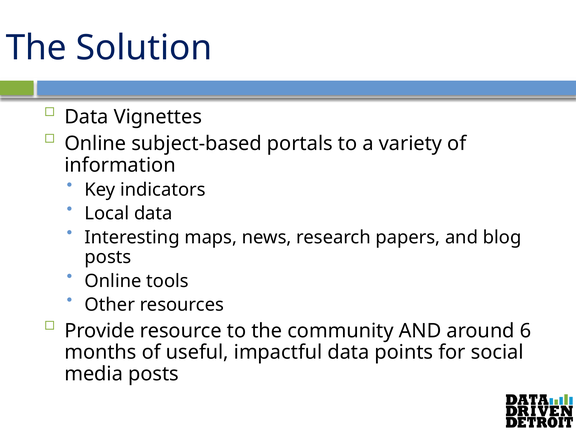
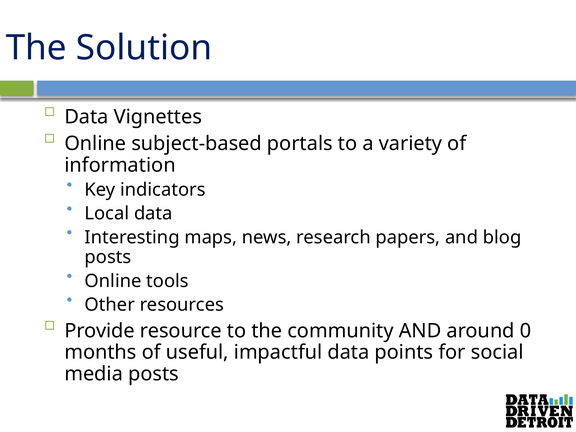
6: 6 -> 0 (526, 331)
